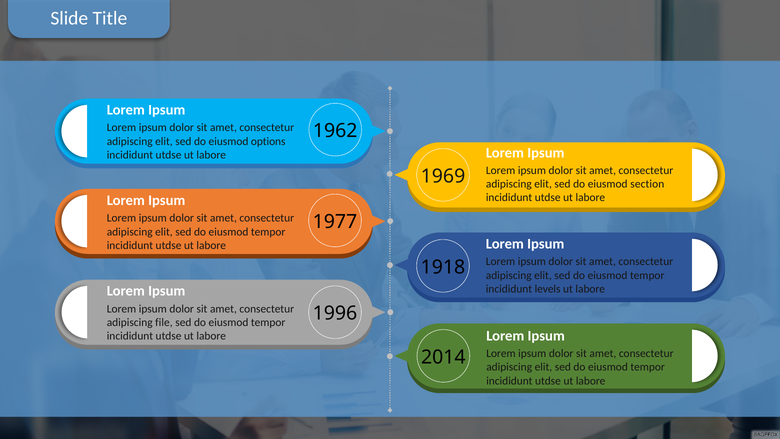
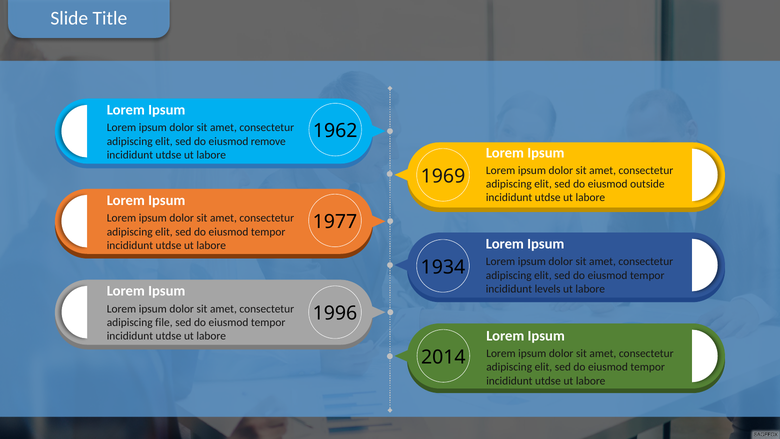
options: options -> remove (268, 141)
section: section -> outside (647, 184)
1918: 1918 -> 1934 (443, 267)
